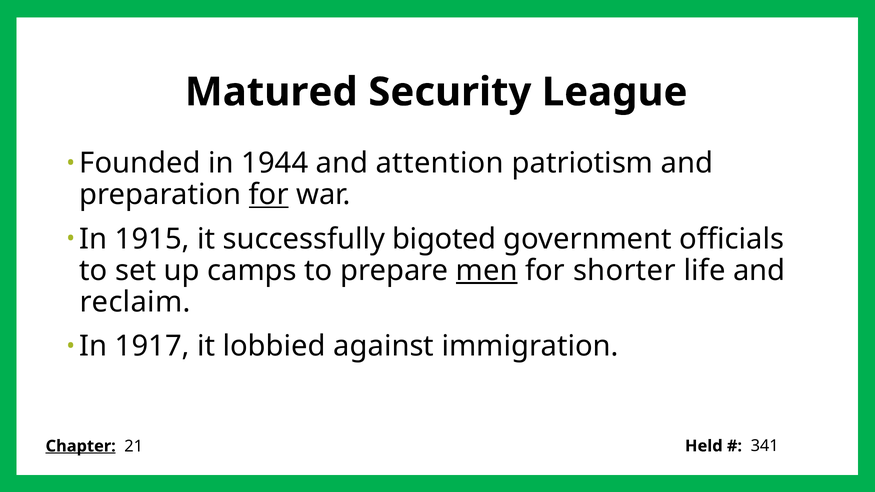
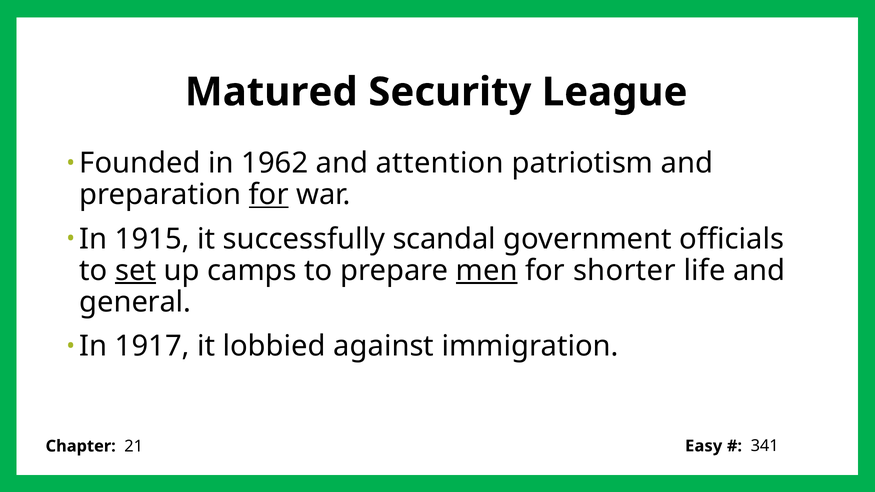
1944: 1944 -> 1962 (275, 163)
bigoted: bigoted -> scandal (444, 239)
set underline: none -> present (136, 271)
reclaim: reclaim -> general (135, 302)
Chapter underline: present -> none (81, 446)
Held: Held -> Easy (704, 446)
